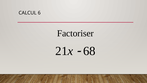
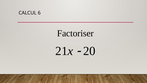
68: 68 -> 20 (89, 51)
